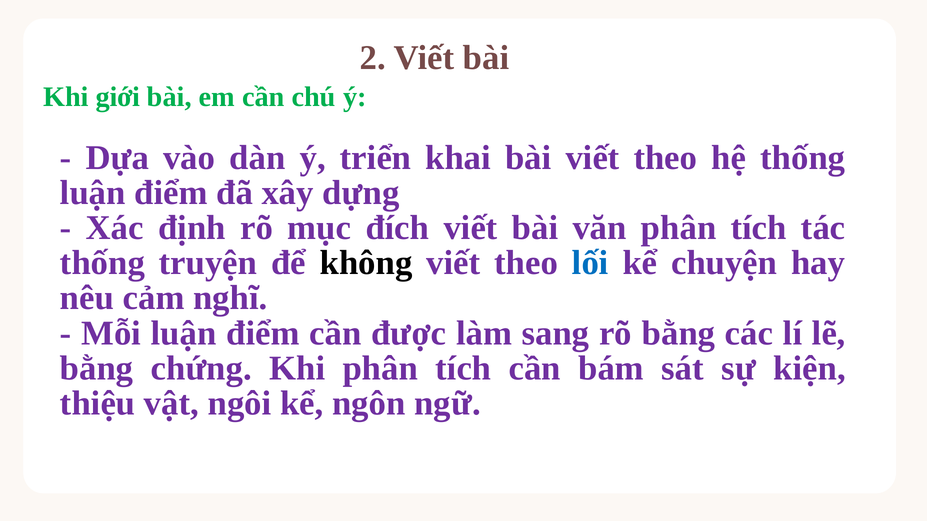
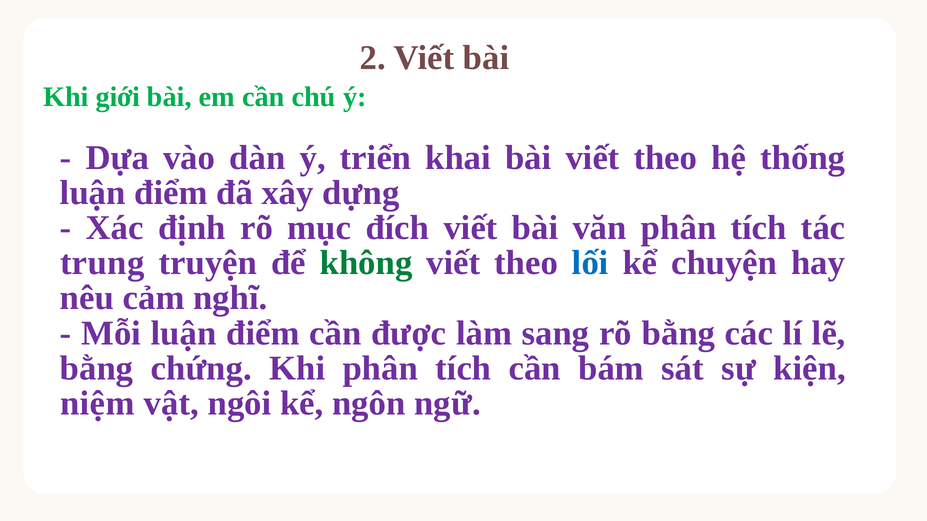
thống: thống -> trung (102, 263)
không colour: black -> green (366, 263)
thiệu: thiệu -> niệm (97, 404)
